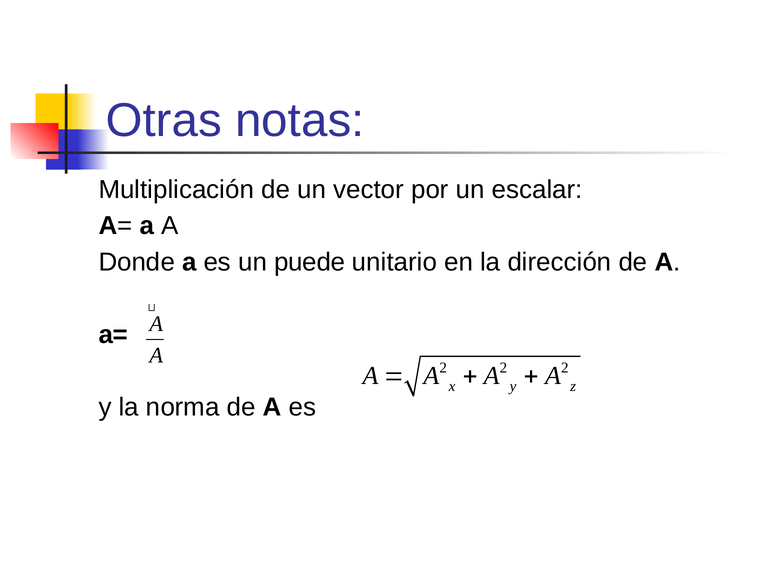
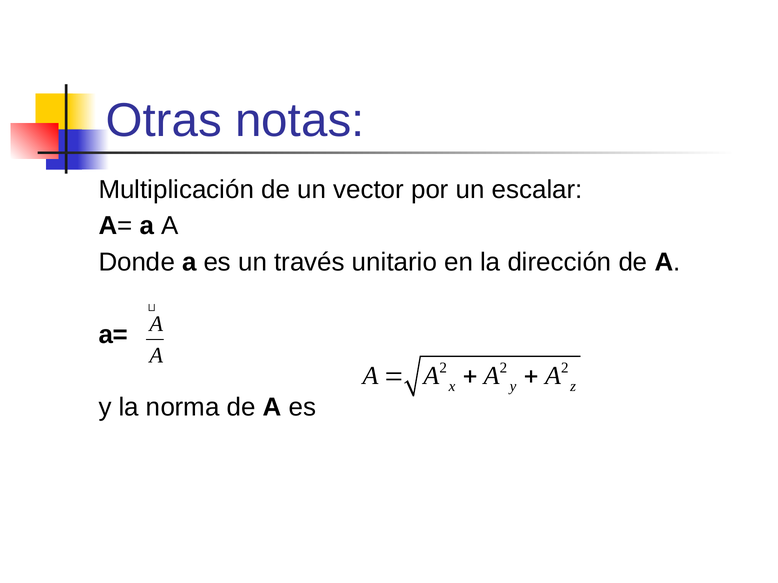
puede: puede -> través (310, 262)
